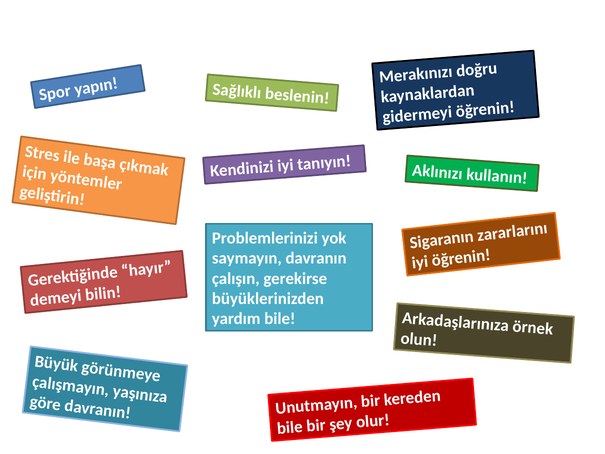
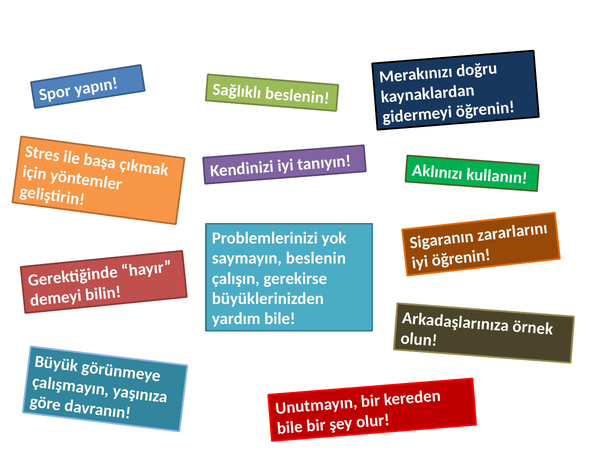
saymayın davranın: davranın -> beslenin (316, 258)
